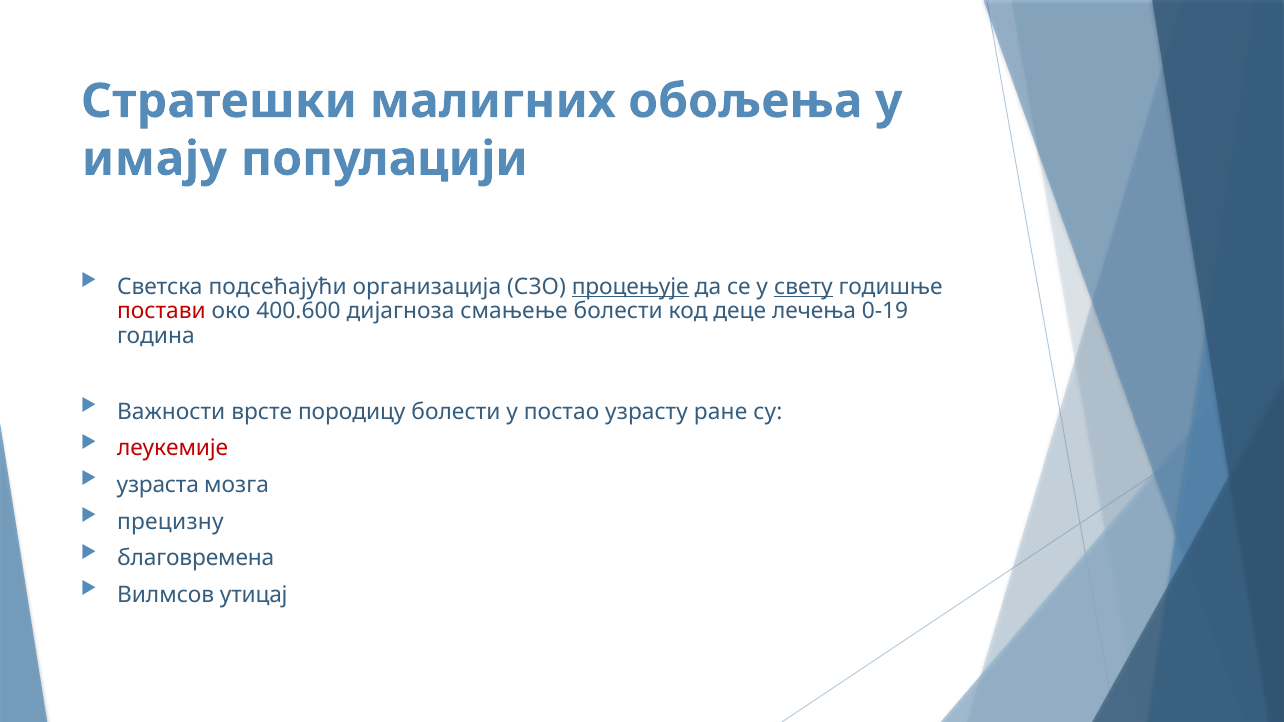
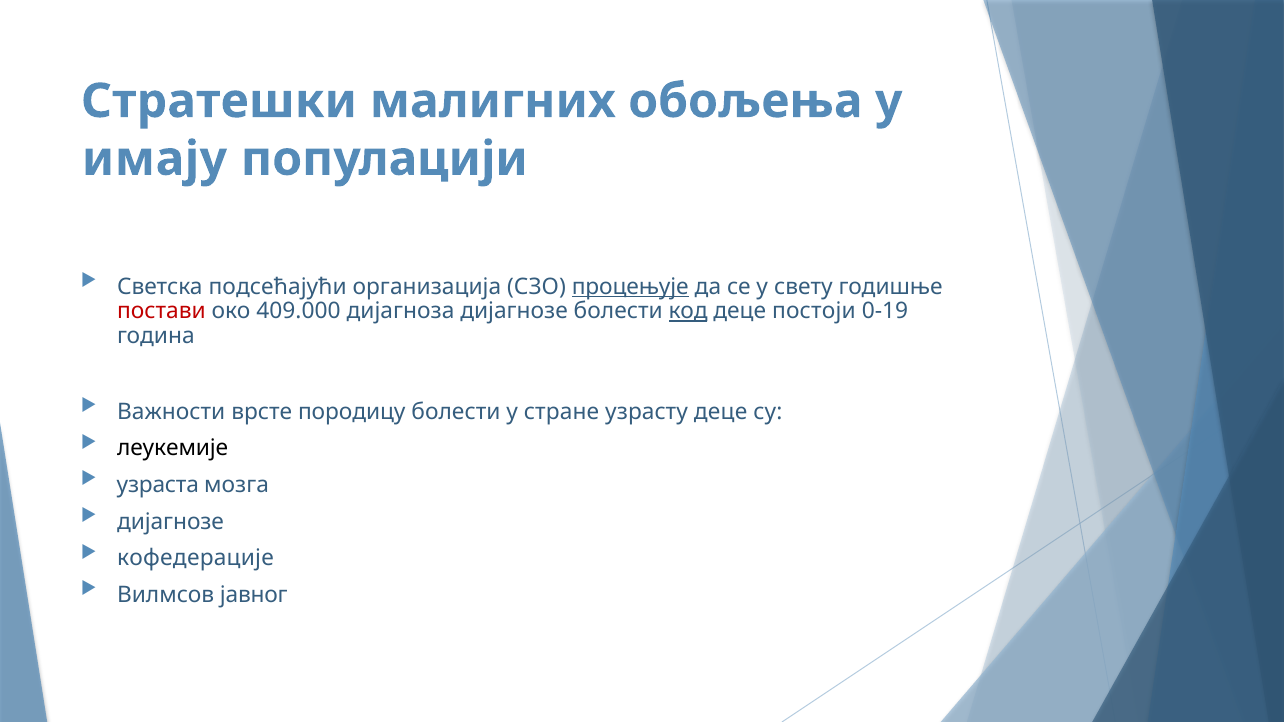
свету underline: present -> none (803, 287)
400.600: 400.600 -> 409.000 (298, 311)
дијагноза смањење: смањење -> дијагнозе (514, 311)
код underline: none -> present (688, 311)
лечења: лечења -> постоји (814, 311)
постао: постао -> стране (562, 412)
узрасту ране: ране -> деце (721, 412)
леукемије colour: red -> black (173, 449)
прецизну: прецизну -> дијагнозе (171, 522)
благовремена: благовремена -> кофедерације (196, 558)
утицај: утицај -> јавног (254, 595)
